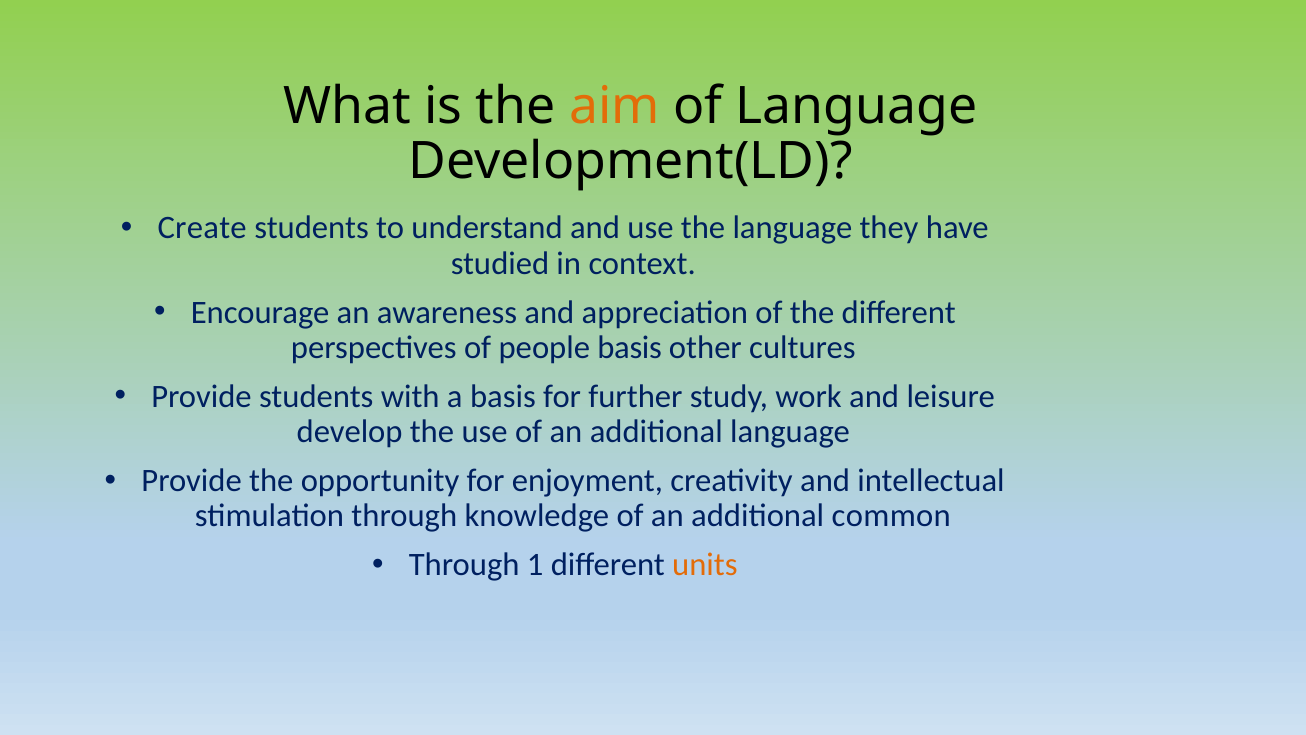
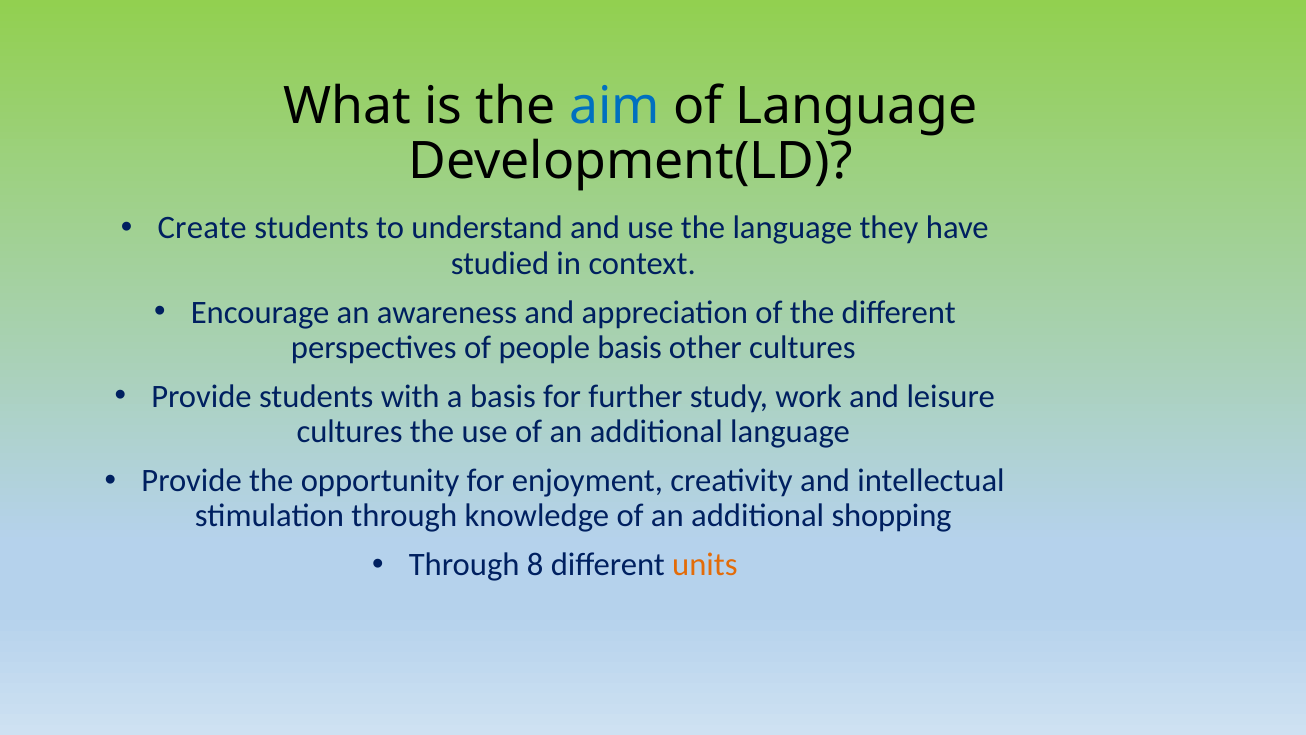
aim colour: orange -> blue (615, 106)
develop: develop -> cultures (350, 431)
common: common -> shopping (892, 516)
1: 1 -> 8 (535, 564)
